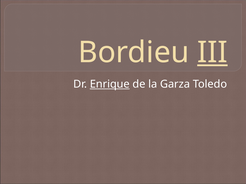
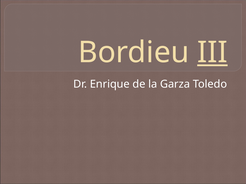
Enrique underline: present -> none (110, 84)
